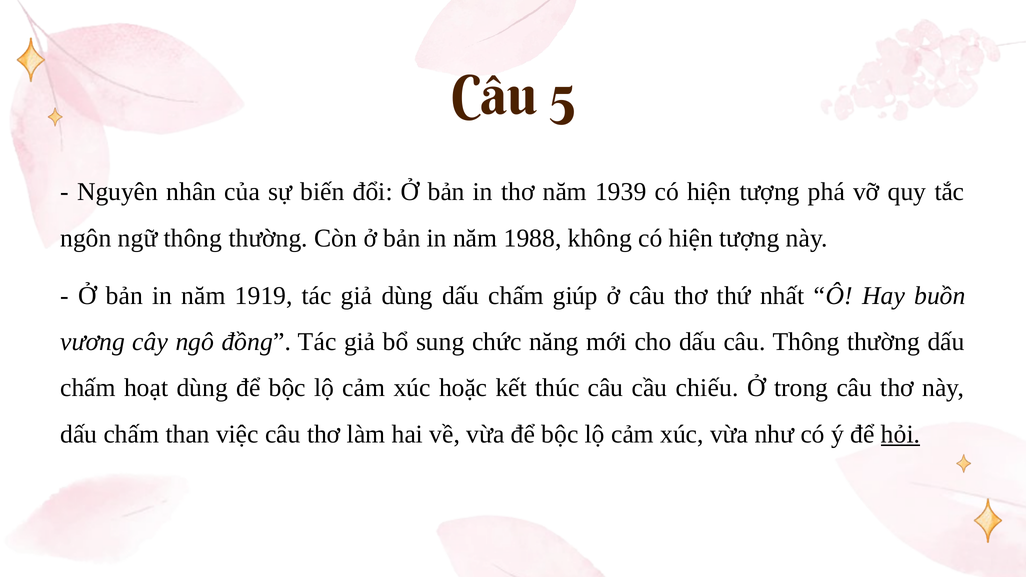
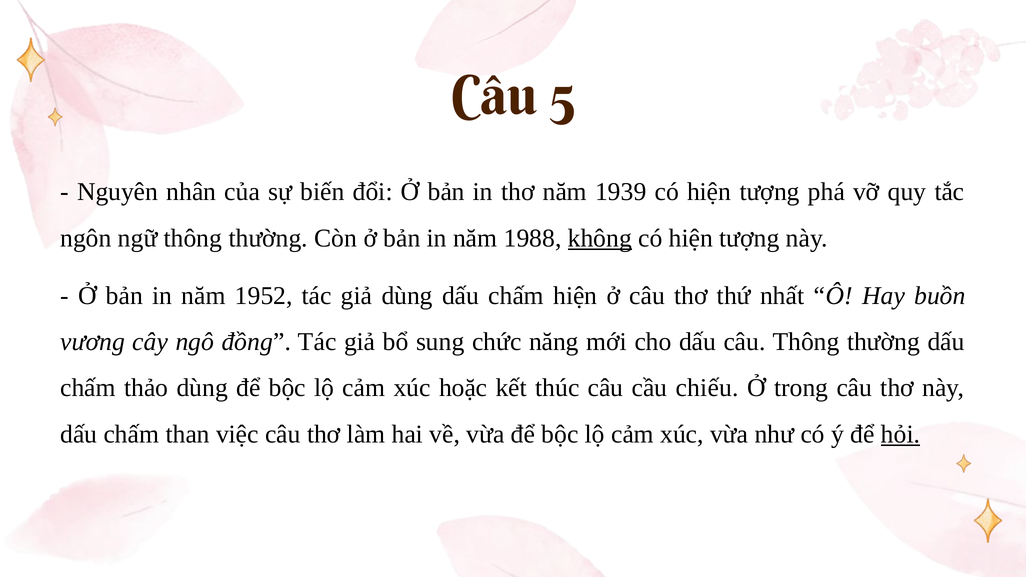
không underline: none -> present (600, 238)
1919: 1919 -> 1952 (264, 296)
chấm giúp: giúp -> hiện (575, 296)
hoạt: hoạt -> thảo (146, 388)
